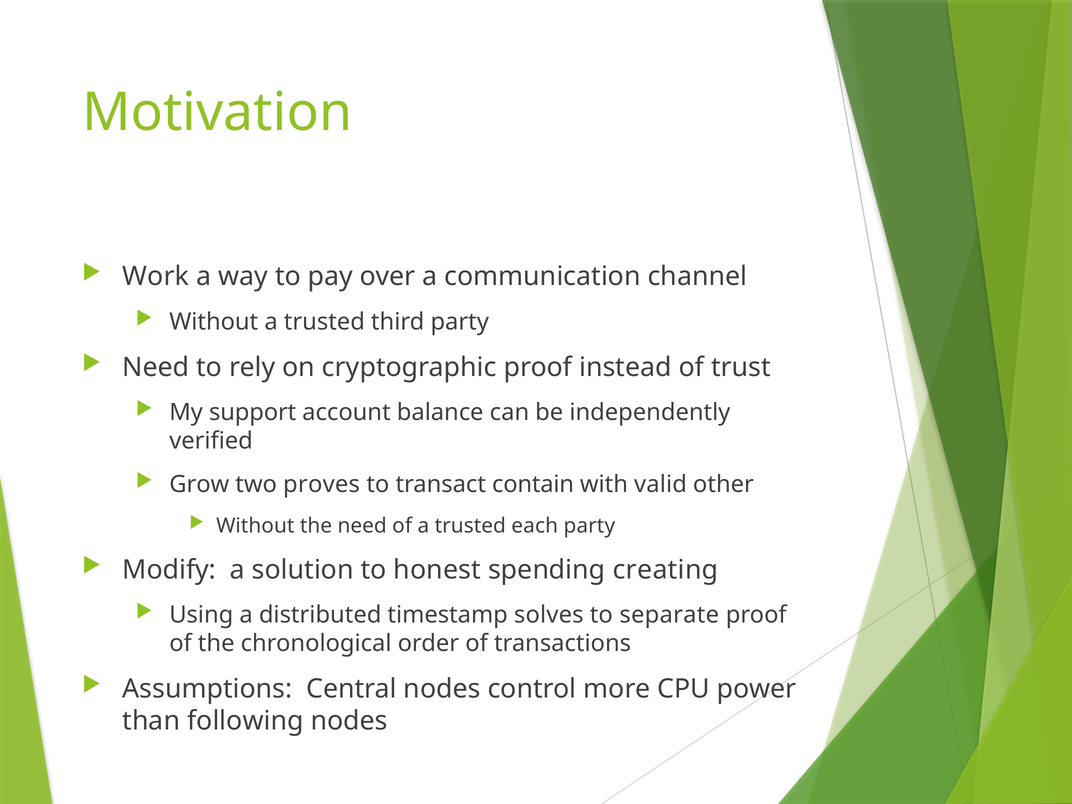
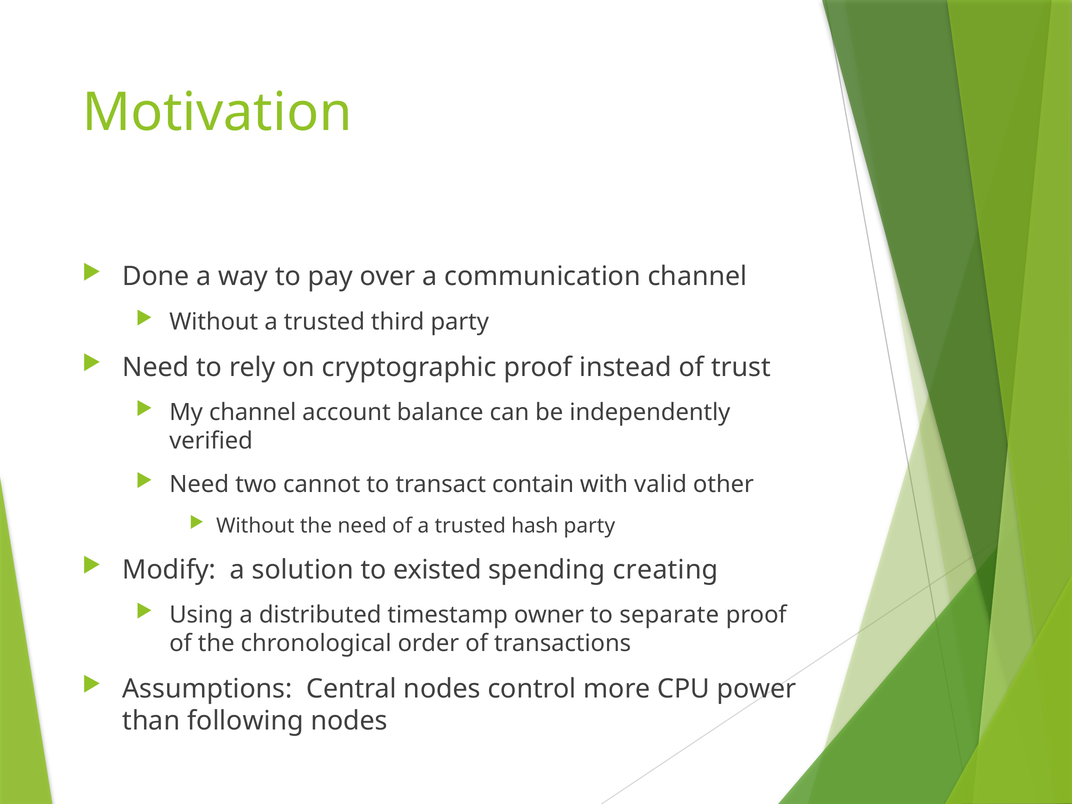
Work: Work -> Done (156, 277)
My support: support -> channel (253, 412)
Grow: Grow -> Need (199, 484)
proves: proves -> cannot (322, 484)
each: each -> hash (535, 526)
honest: honest -> existed (437, 570)
solves: solves -> owner (549, 615)
